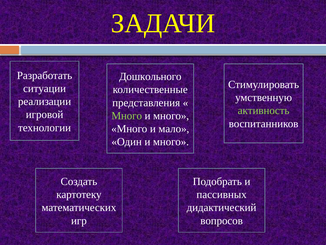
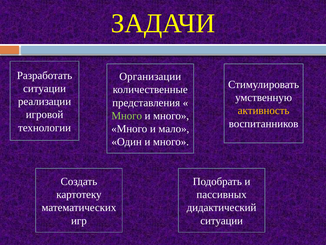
Дошкольного: Дошкольного -> Организации (150, 76)
активность colour: light green -> yellow (264, 110)
вопросов: вопросов -> ситуации (222, 220)
